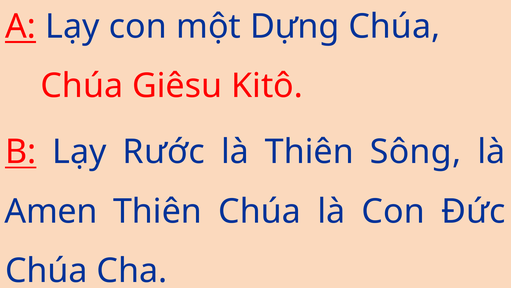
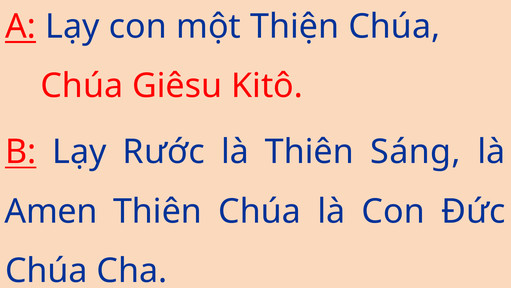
Dựng: Dựng -> Thiện (295, 26)
Sông: Sông -> Sáng (415, 152)
